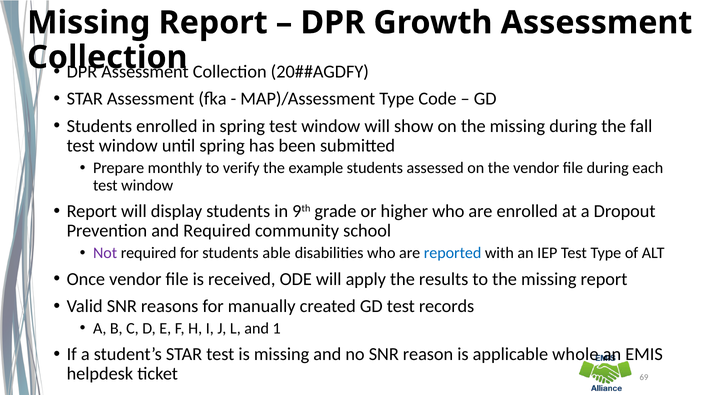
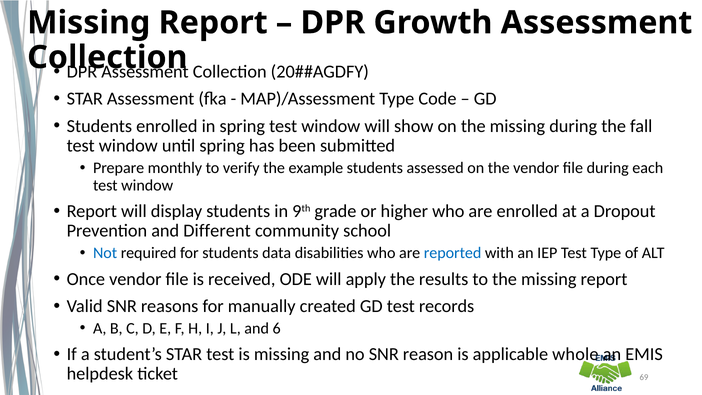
and Required: Required -> Different (217, 231)
Not colour: purple -> blue (105, 253)
able: able -> data (277, 253)
1: 1 -> 6 (277, 328)
